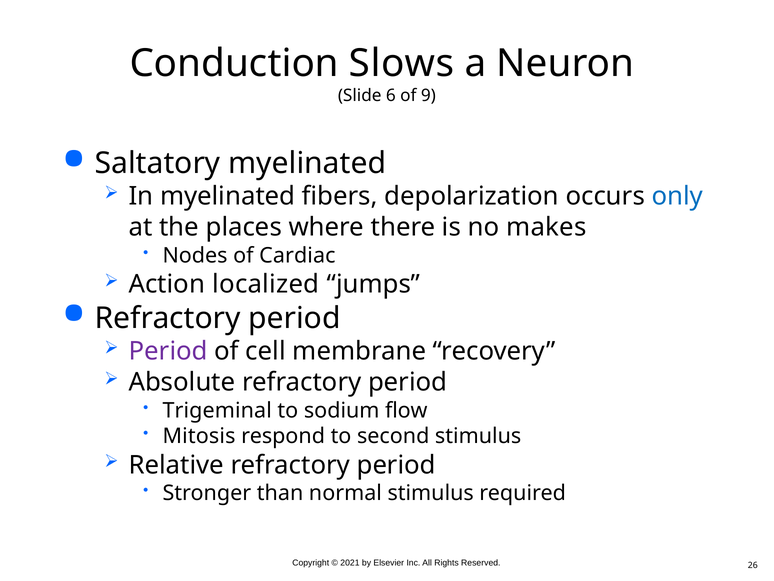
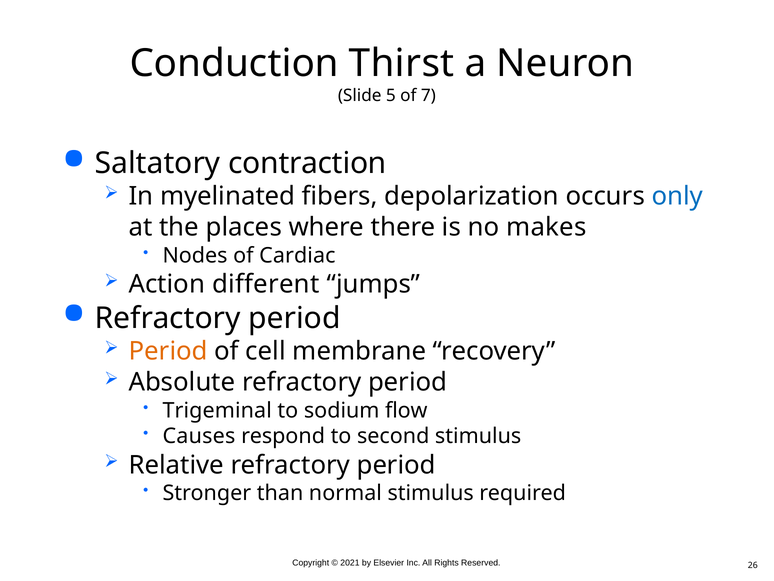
Slows: Slows -> Thirst (402, 63)
6: 6 -> 5 (391, 95)
9: 9 -> 7 (428, 95)
Saltatory myelinated: myelinated -> contraction (307, 163)
localized: localized -> different (266, 284)
Period colour: purple -> orange (168, 351)
Mitosis: Mitosis -> Causes (199, 436)
